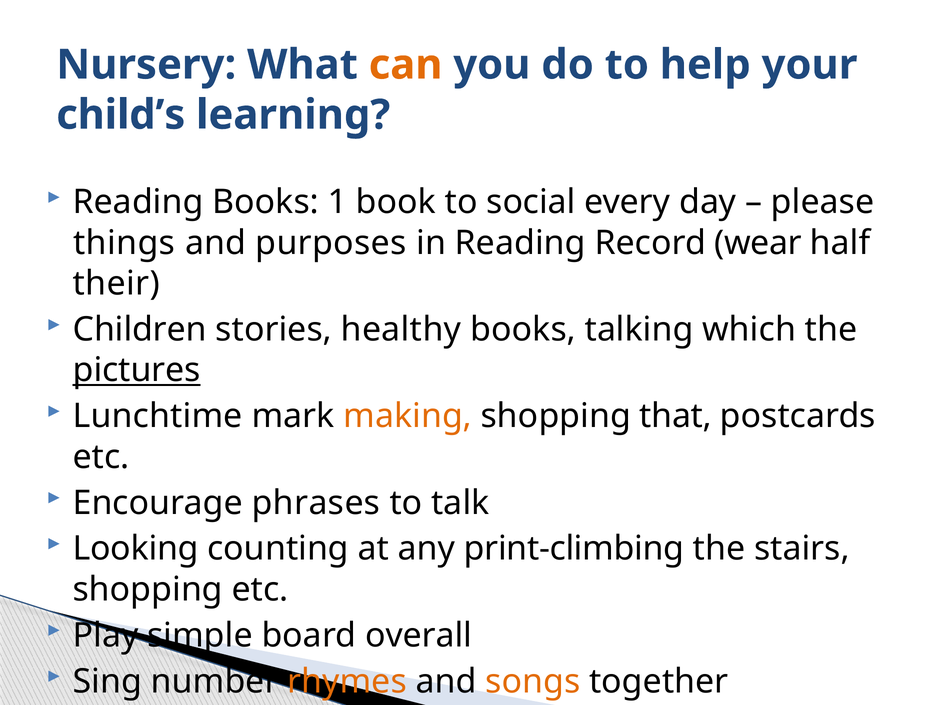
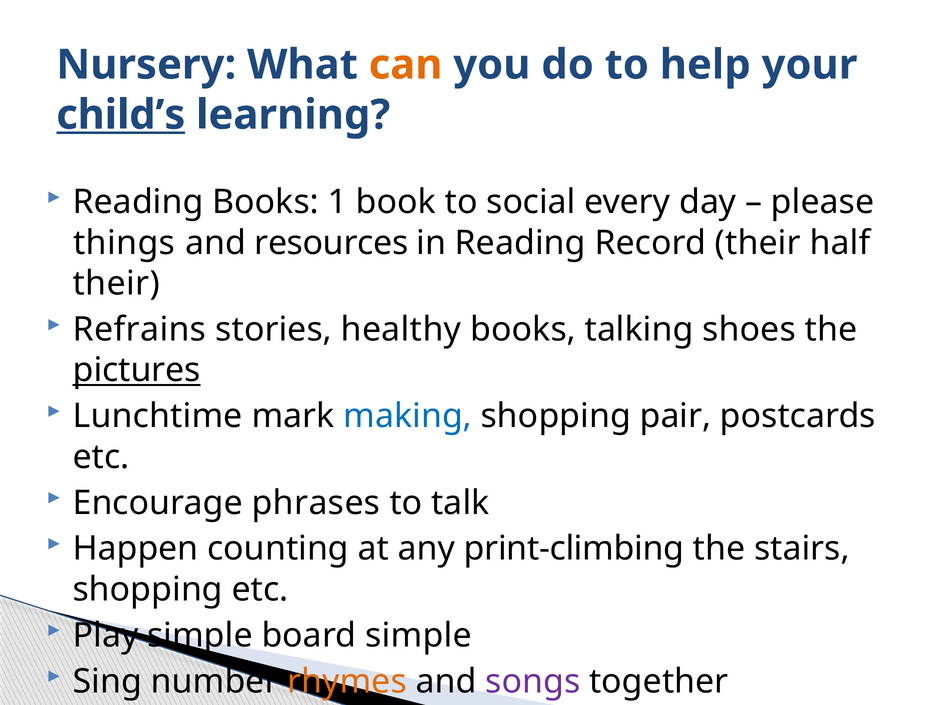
child’s underline: none -> present (121, 115)
purposes: purposes -> resources (331, 243)
Record wear: wear -> their (758, 243)
Children: Children -> Refrains (140, 330)
which: which -> shoes (749, 330)
making colour: orange -> blue (408, 416)
that: that -> pair (675, 416)
Looking: Looking -> Happen (136, 549)
board overall: overall -> simple (418, 635)
songs colour: orange -> purple (533, 681)
